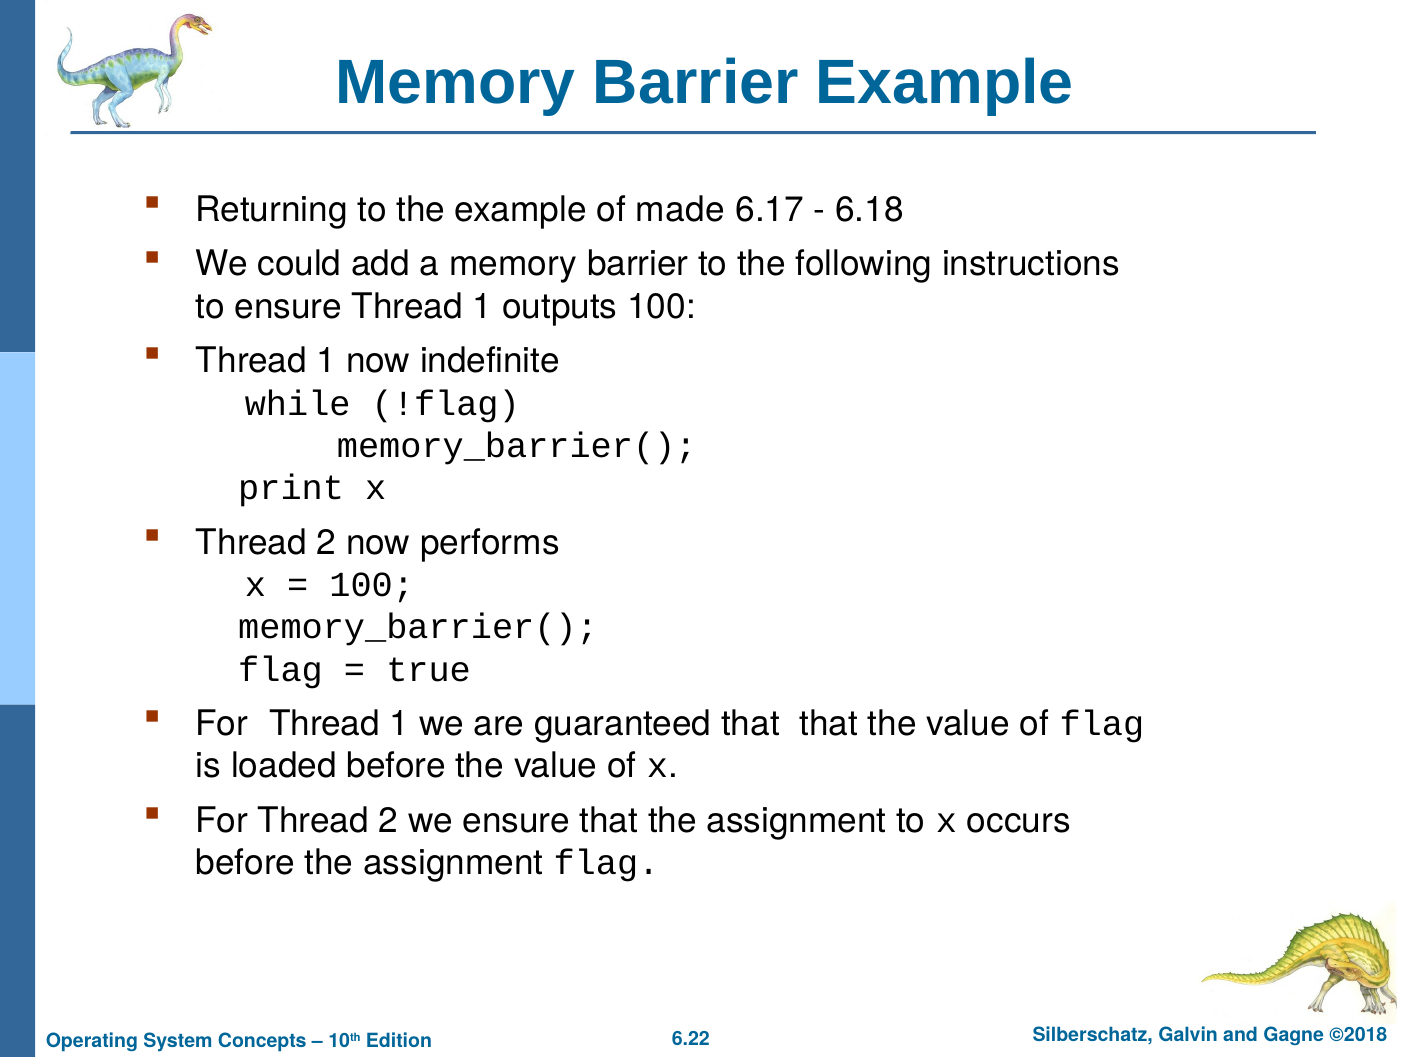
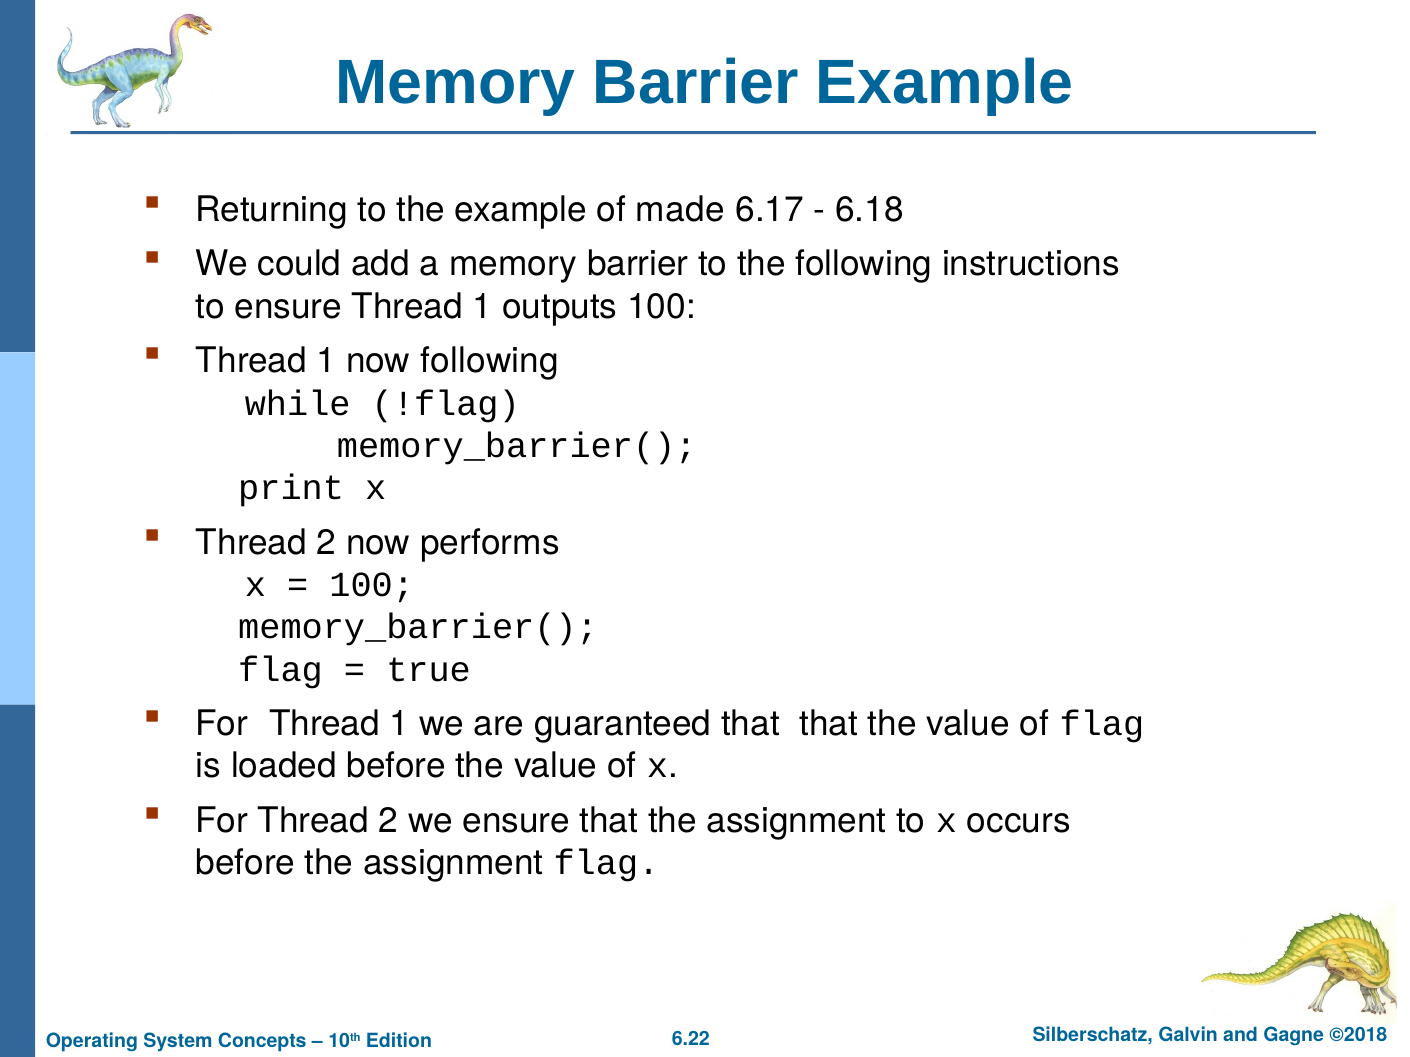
now indefinite: indefinite -> following (490, 361)
